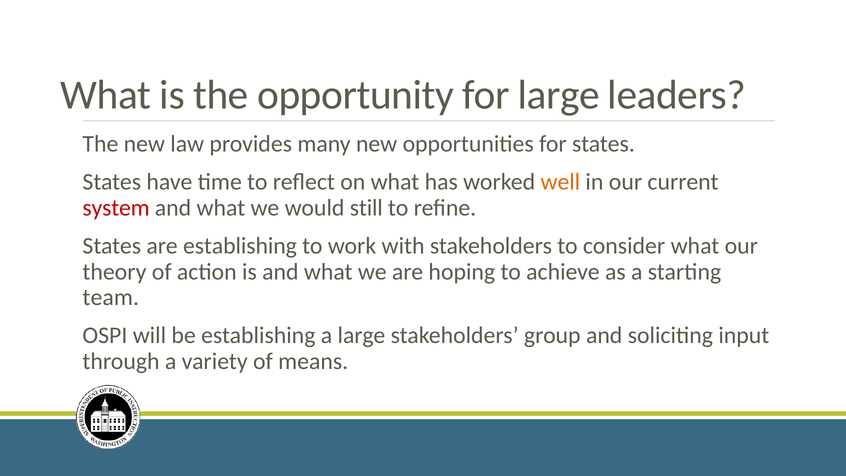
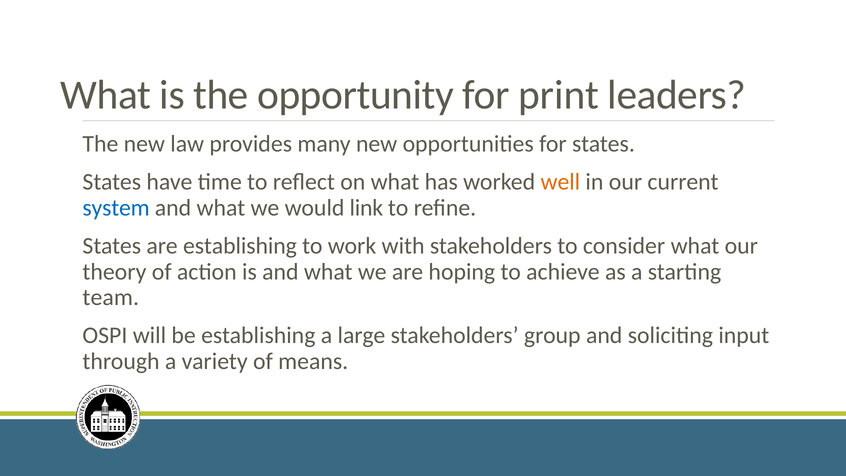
for large: large -> print (559, 95)
system colour: red -> blue (116, 208)
still: still -> link (366, 208)
